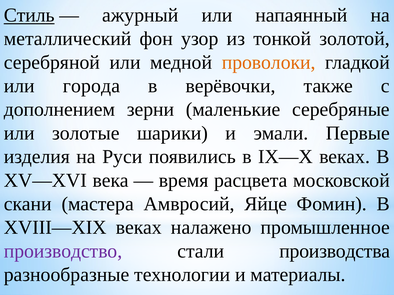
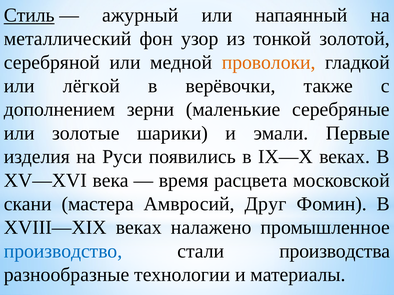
города: города -> лёгкой (91, 86)
Яйце: Яйце -> Друг (266, 204)
производство colour: purple -> blue (63, 252)
